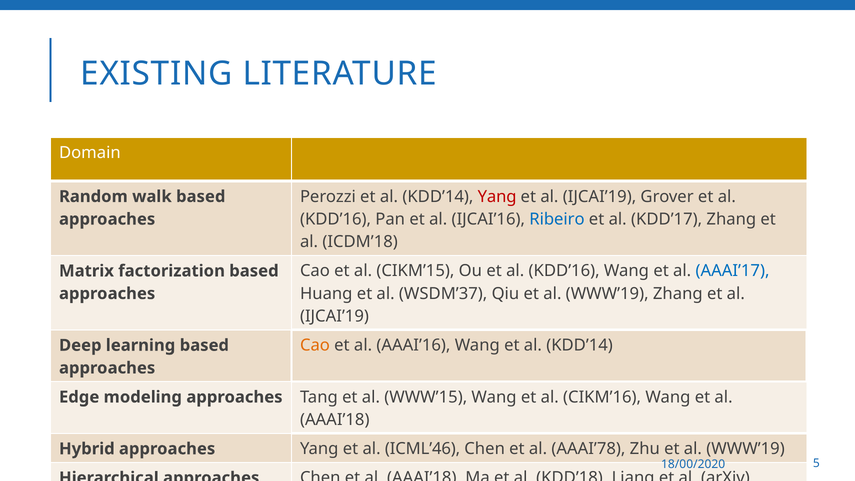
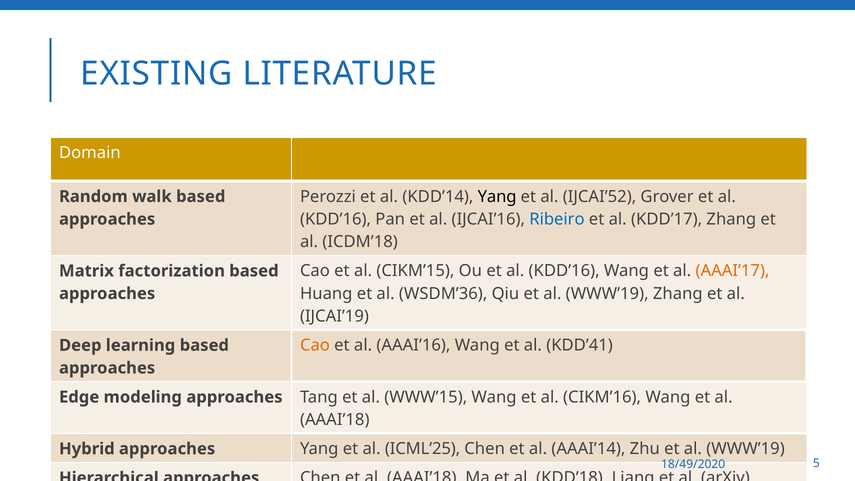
Yang colour: red -> black (497, 197)
IJCAI’19: IJCAI’19 -> IJCAI’52 (599, 197)
AAAI’17 colour: blue -> orange (732, 271)
WSDM’37: WSDM’37 -> WSDM’36 (443, 294)
Wang et al KDD’14: KDD’14 -> KDD’41 (580, 345)
ICML’46: ICML’46 -> ICML’25 (423, 449)
AAAI’78: AAAI’78 -> AAAI’14 (588, 449)
18/00/2020: 18/00/2020 -> 18/49/2020 (693, 464)
